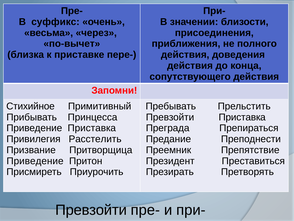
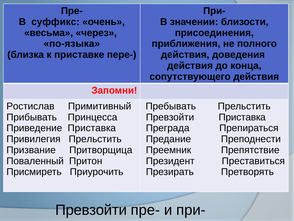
по-вычет: по-вычет -> по-языка (72, 44)
Стихийное: Стихийное -> Ростислав (30, 106)
Привилегия Расстелить: Расстелить -> Прельстить (95, 139)
Приведение: Приведение -> Поваленный (35, 161)
